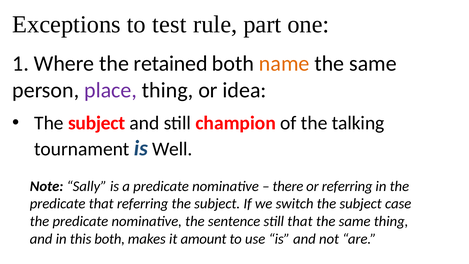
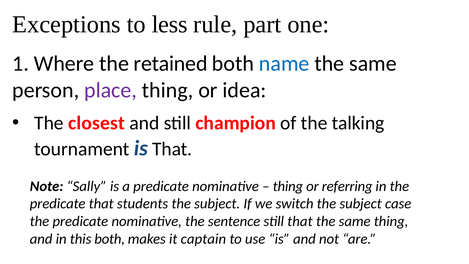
test: test -> less (170, 24)
name colour: orange -> blue (284, 64)
subject: subject -> closest (97, 123)
is Well: Well -> That (172, 149)
there: there -> thing (288, 186)
that referring: referring -> students (143, 204)
amount: amount -> captain (203, 239)
